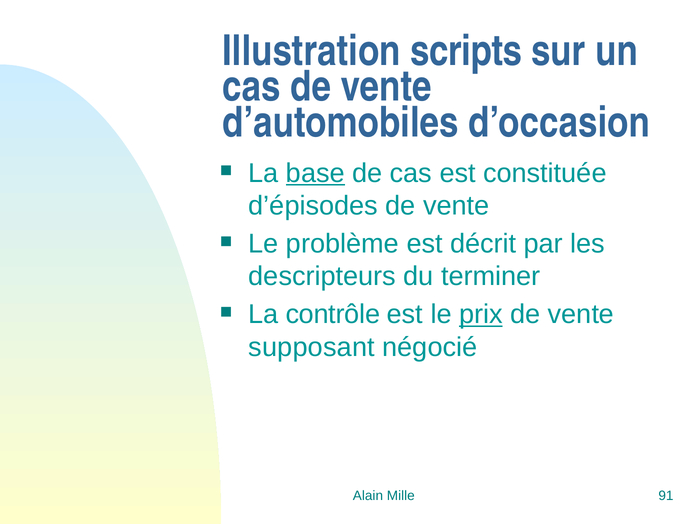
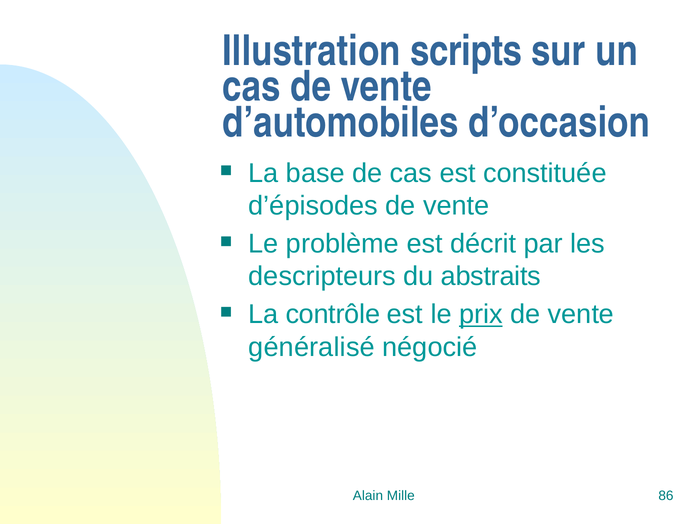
base underline: present -> none (315, 173)
terminer: terminer -> abstraits (491, 276)
supposant: supposant -> généralisé (312, 347)
91: 91 -> 86 (666, 495)
